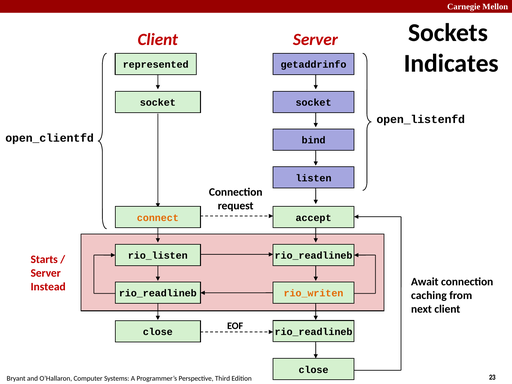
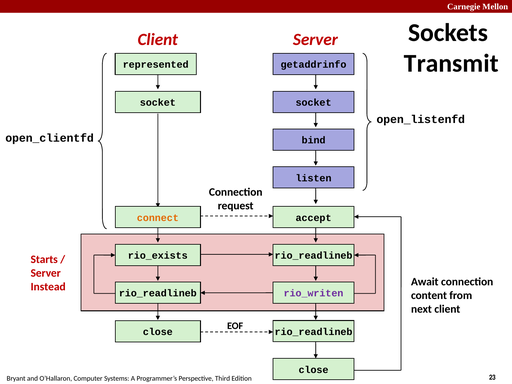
Indicates: Indicates -> Transmit (451, 63)
rio_listen: rio_listen -> rio_exists (158, 256)
rio_writen colour: orange -> purple (313, 293)
caching: caching -> content (429, 295)
